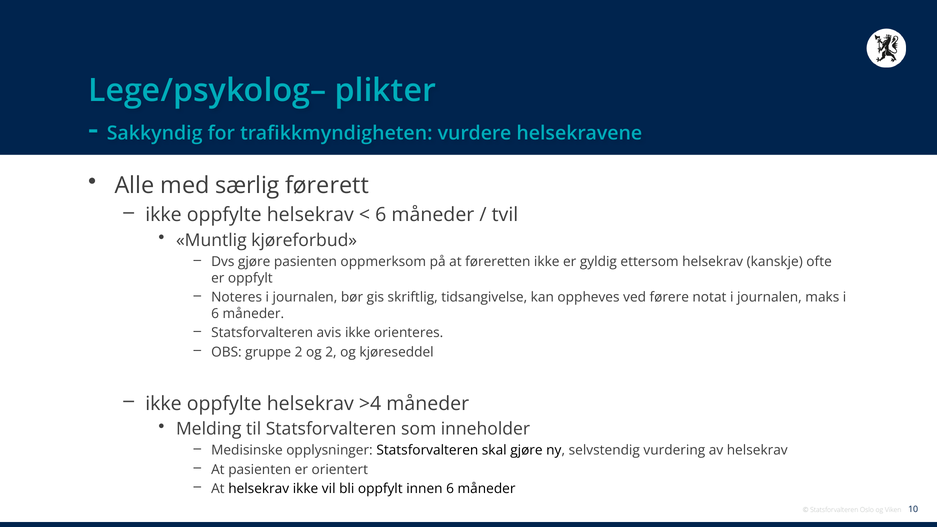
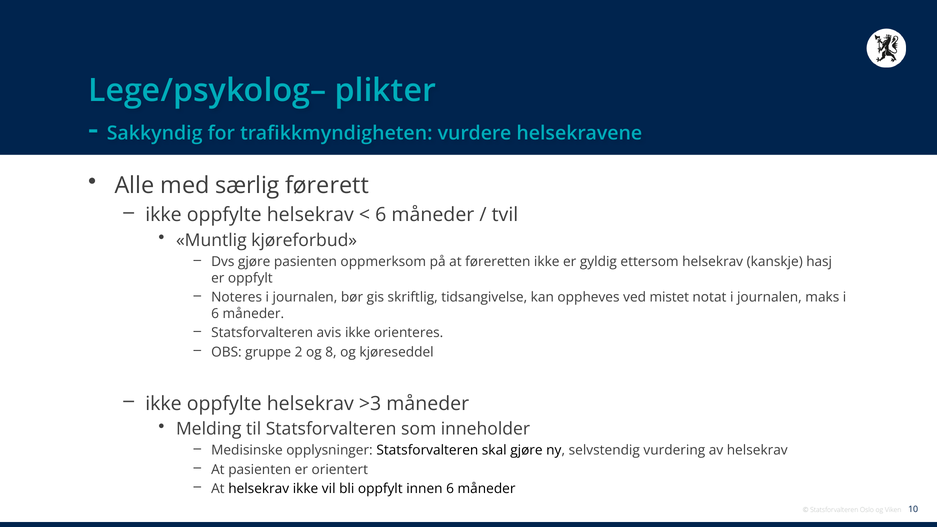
ofte: ofte -> hasj (819, 262)
førere: førere -> mistet (669, 297)
og 2: 2 -> 8 (331, 352)
>4: >4 -> >3 (370, 404)
